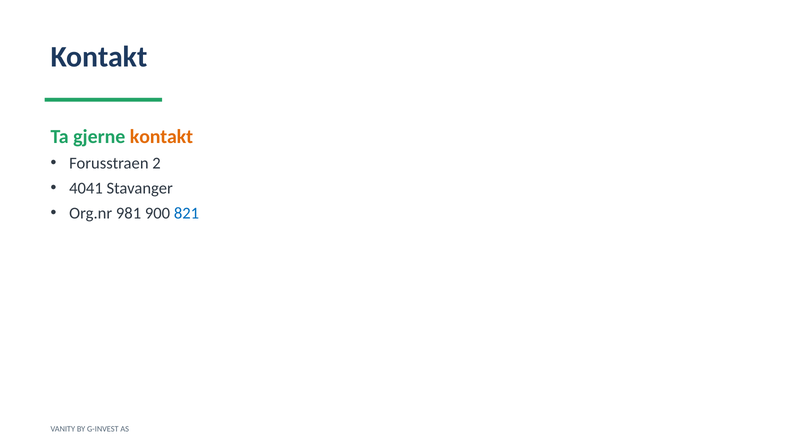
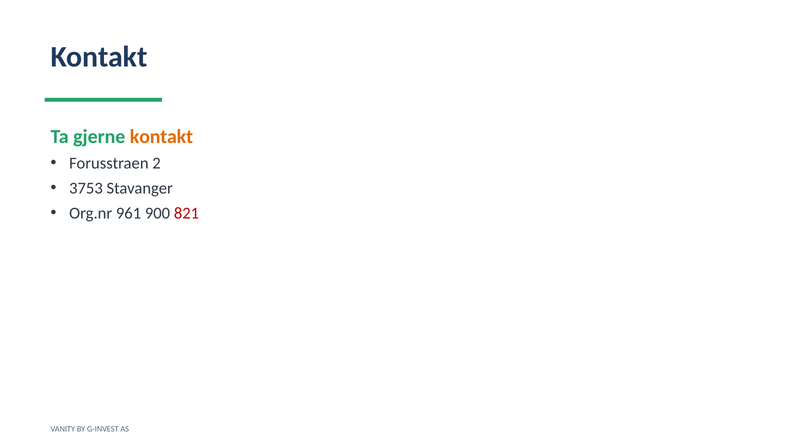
4041: 4041 -> 3753 (86, 188)
981: 981 -> 961 (129, 213)
821 colour: blue -> red (186, 213)
